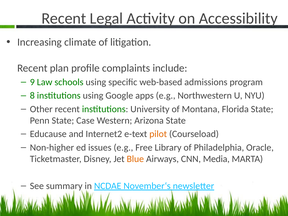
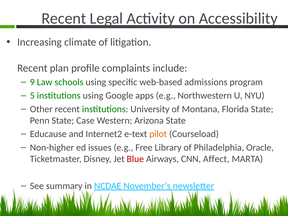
8: 8 -> 5 (32, 96)
Blue colour: orange -> red (135, 159)
Media: Media -> Affect (216, 159)
